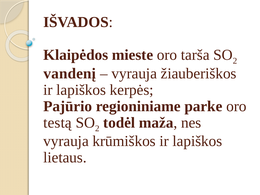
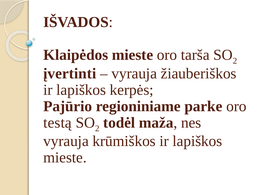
vandenį: vandenį -> įvertinti (70, 73)
lietaus: lietaus -> mieste (65, 158)
